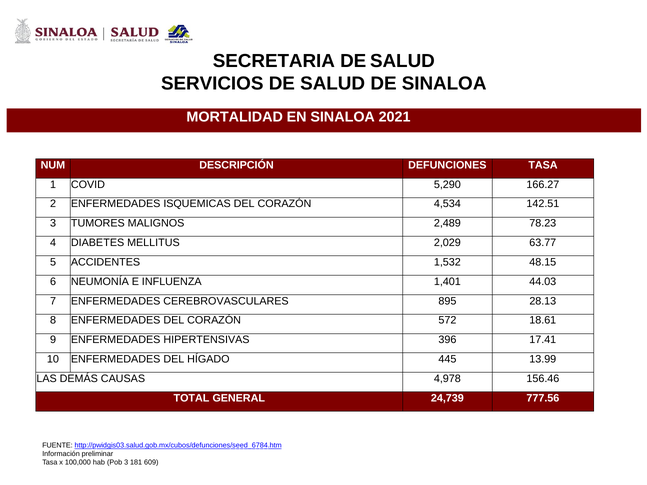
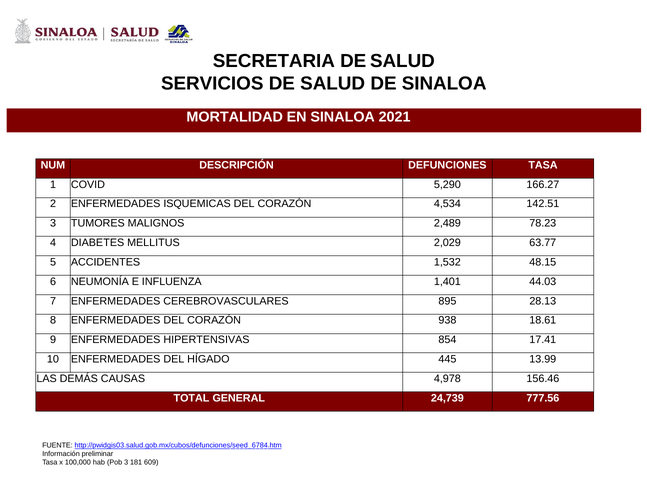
572: 572 -> 938 (447, 321)
396: 396 -> 854 (447, 340)
